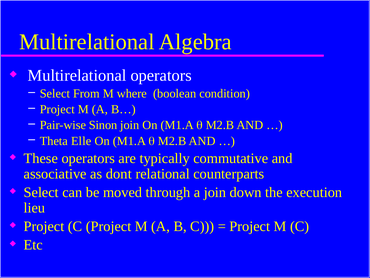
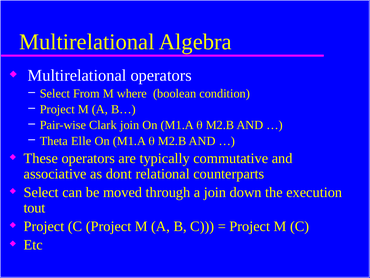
Sinon: Sinon -> Clark (103, 125)
lieu: lieu -> tout (34, 208)
